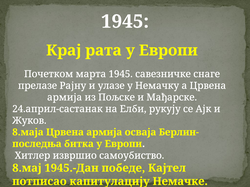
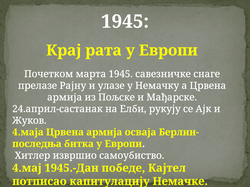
8.маја: 8.маја -> 4.маја (28, 133)
8.мај: 8.мај -> 4.мај (27, 168)
